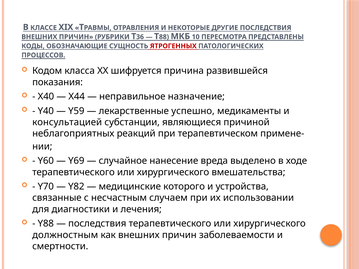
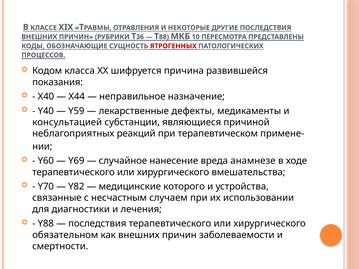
успешно: успешно -> дефекты (193, 111)
выделено: выделено -> анамнезе (253, 161)
должностным: должностным -> обязательном (65, 235)
